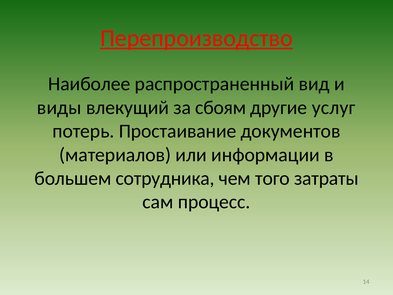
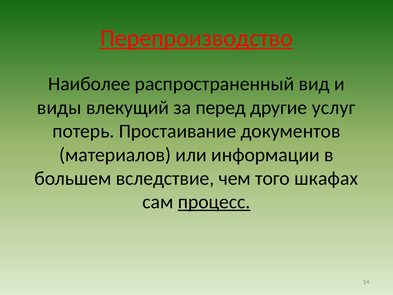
сбоям: сбоям -> перед (221, 107)
сотрудника: сотрудника -> вследствие (165, 178)
затраты: затраты -> шкафах (326, 178)
процесс underline: none -> present (214, 202)
